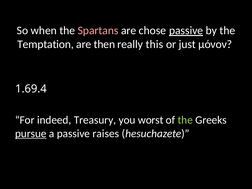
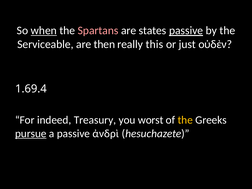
when underline: none -> present (44, 31)
chose: chose -> states (153, 31)
Temptation: Temptation -> Serviceable (45, 44)
μόνον: μόνον -> οὐδὲν (215, 44)
the colour: light green -> yellow (185, 120)
raises: raises -> ἀνδρὶ (106, 134)
